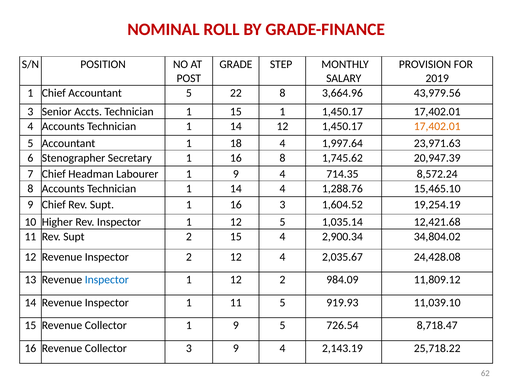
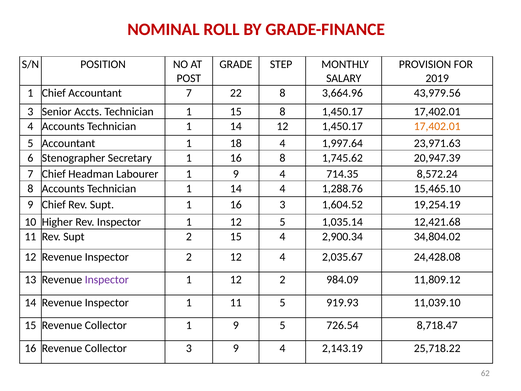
Accountant 5: 5 -> 7 (189, 93)
15 1: 1 -> 8 (282, 112)
Inspector colour: blue -> purple (107, 280)
